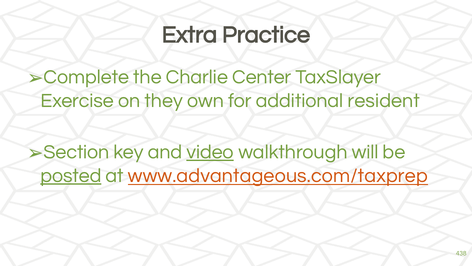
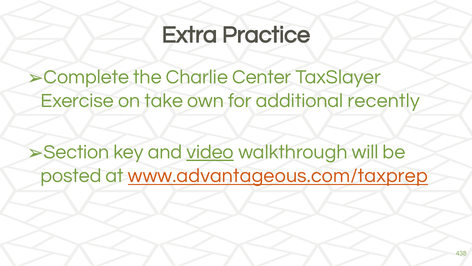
they: they -> take (164, 100)
resident: resident -> recently (384, 100)
posted underline: present -> none (71, 175)
